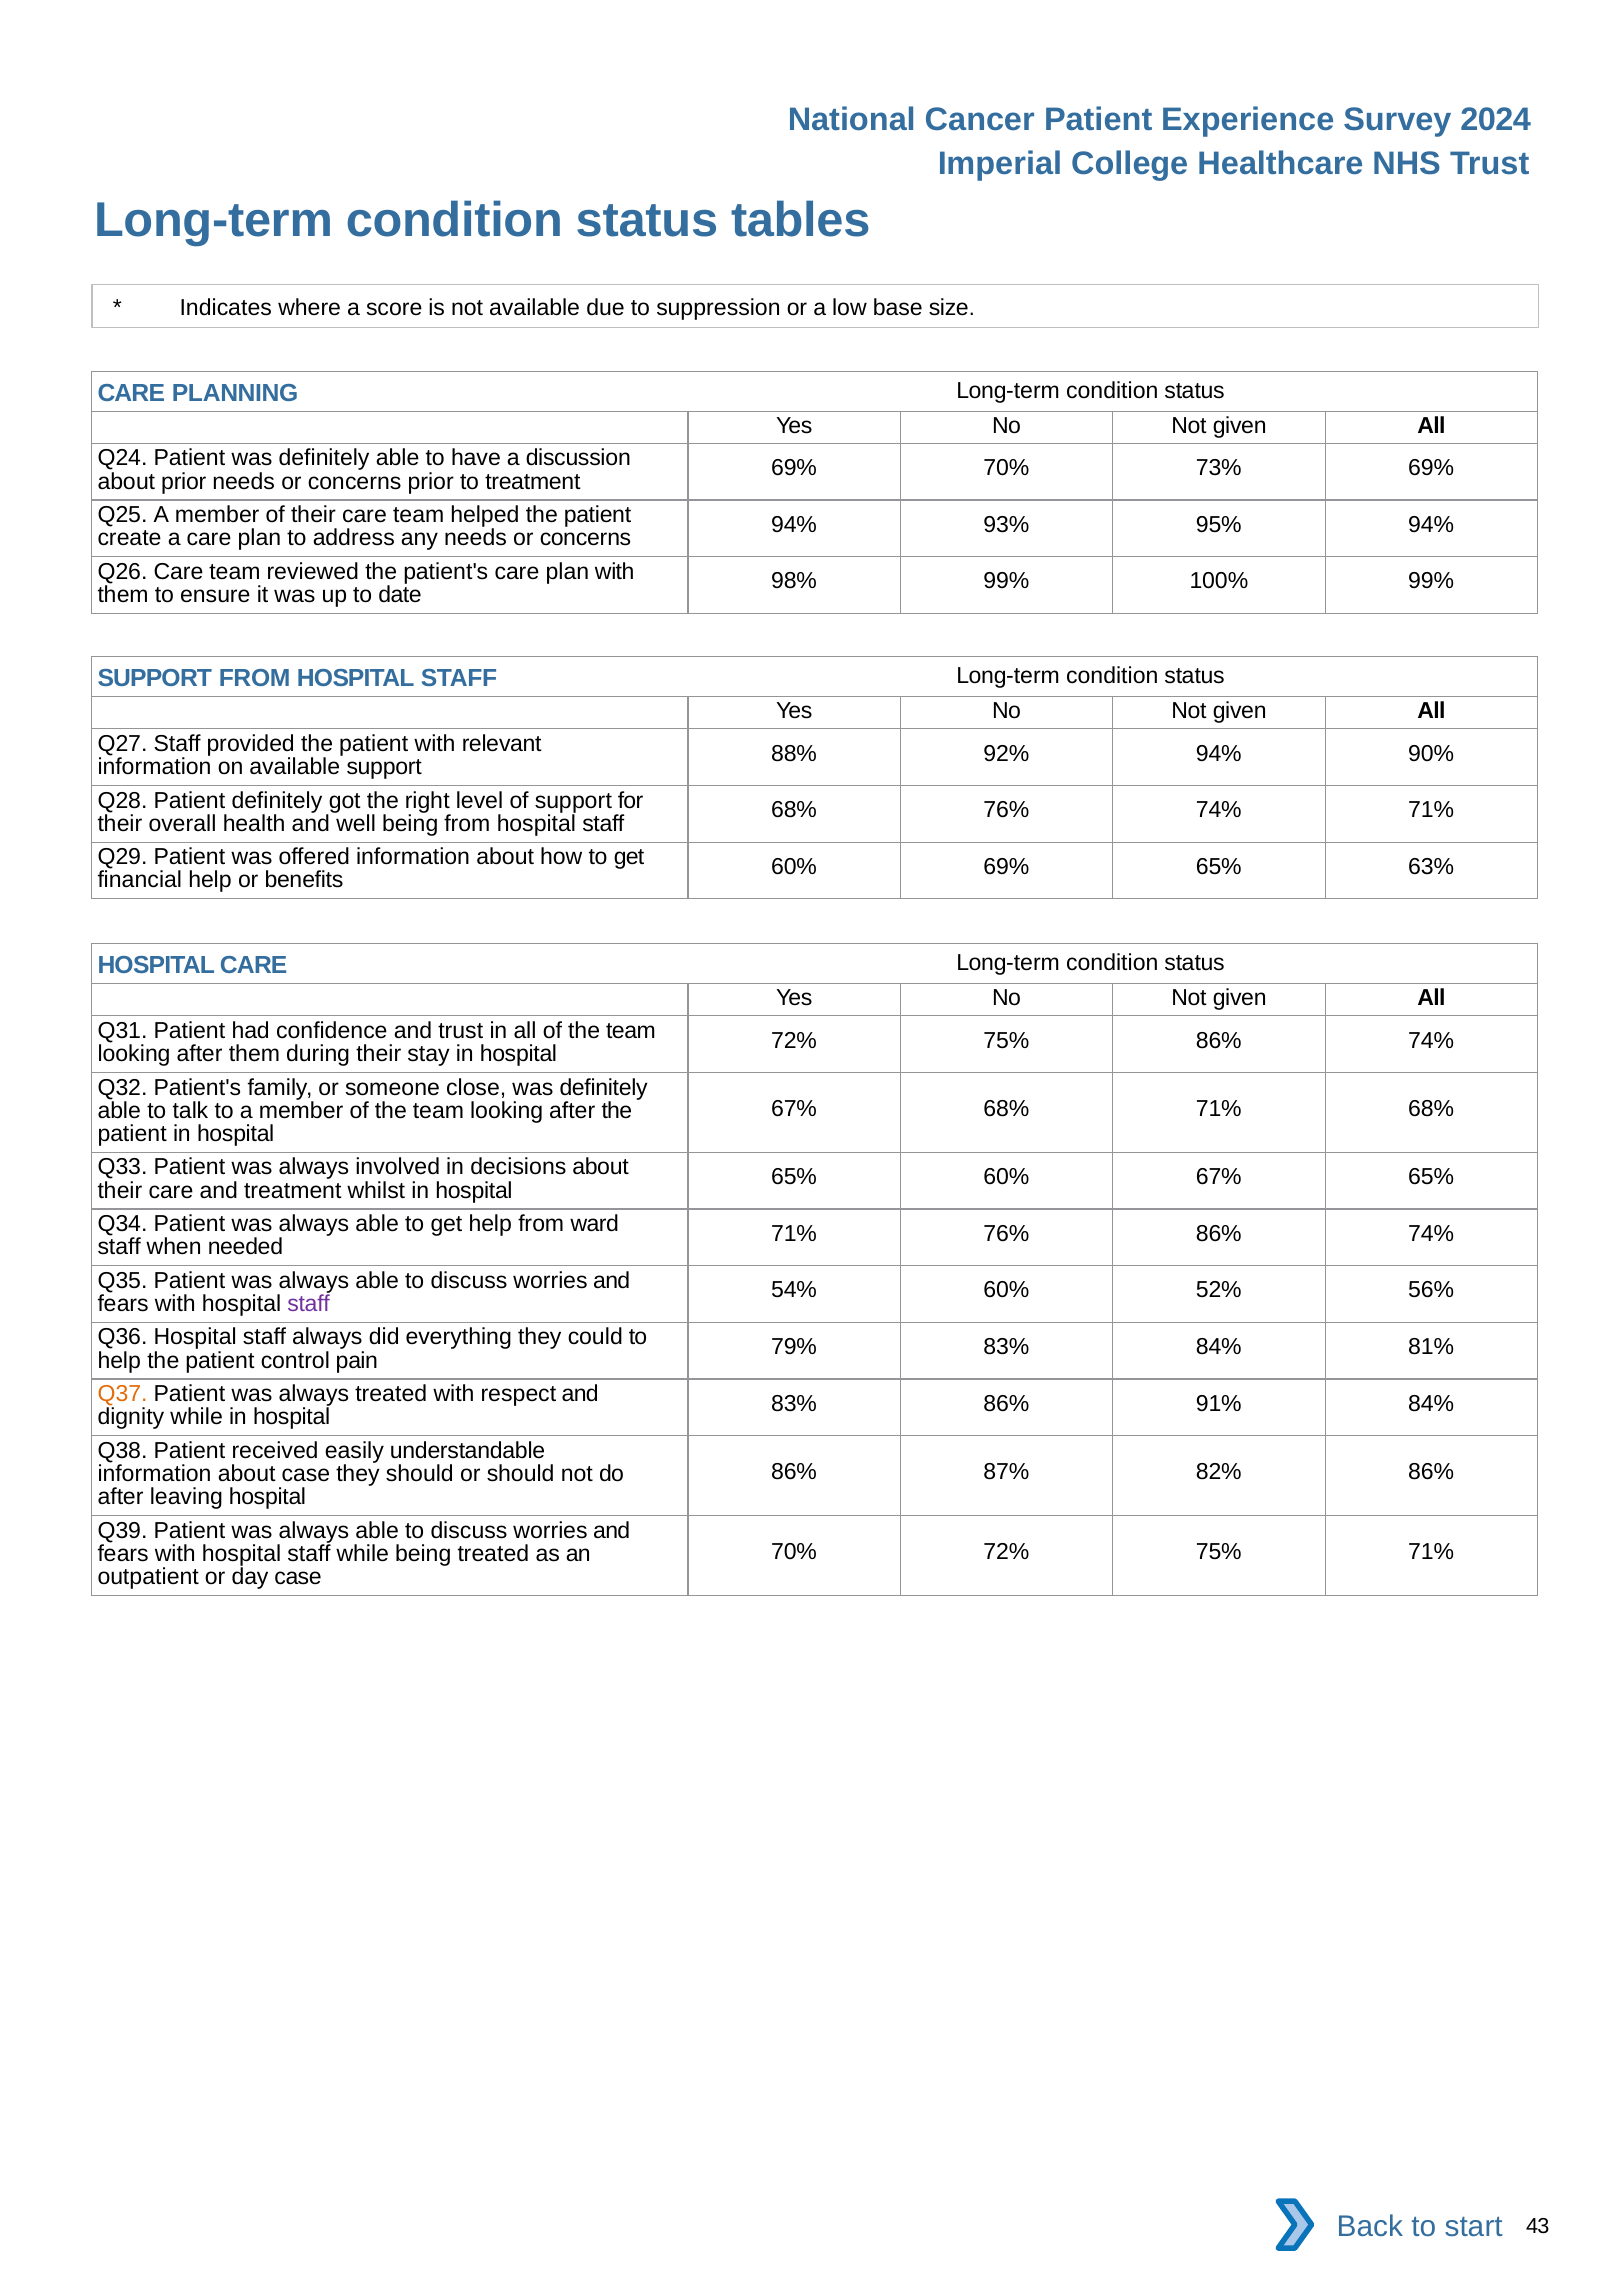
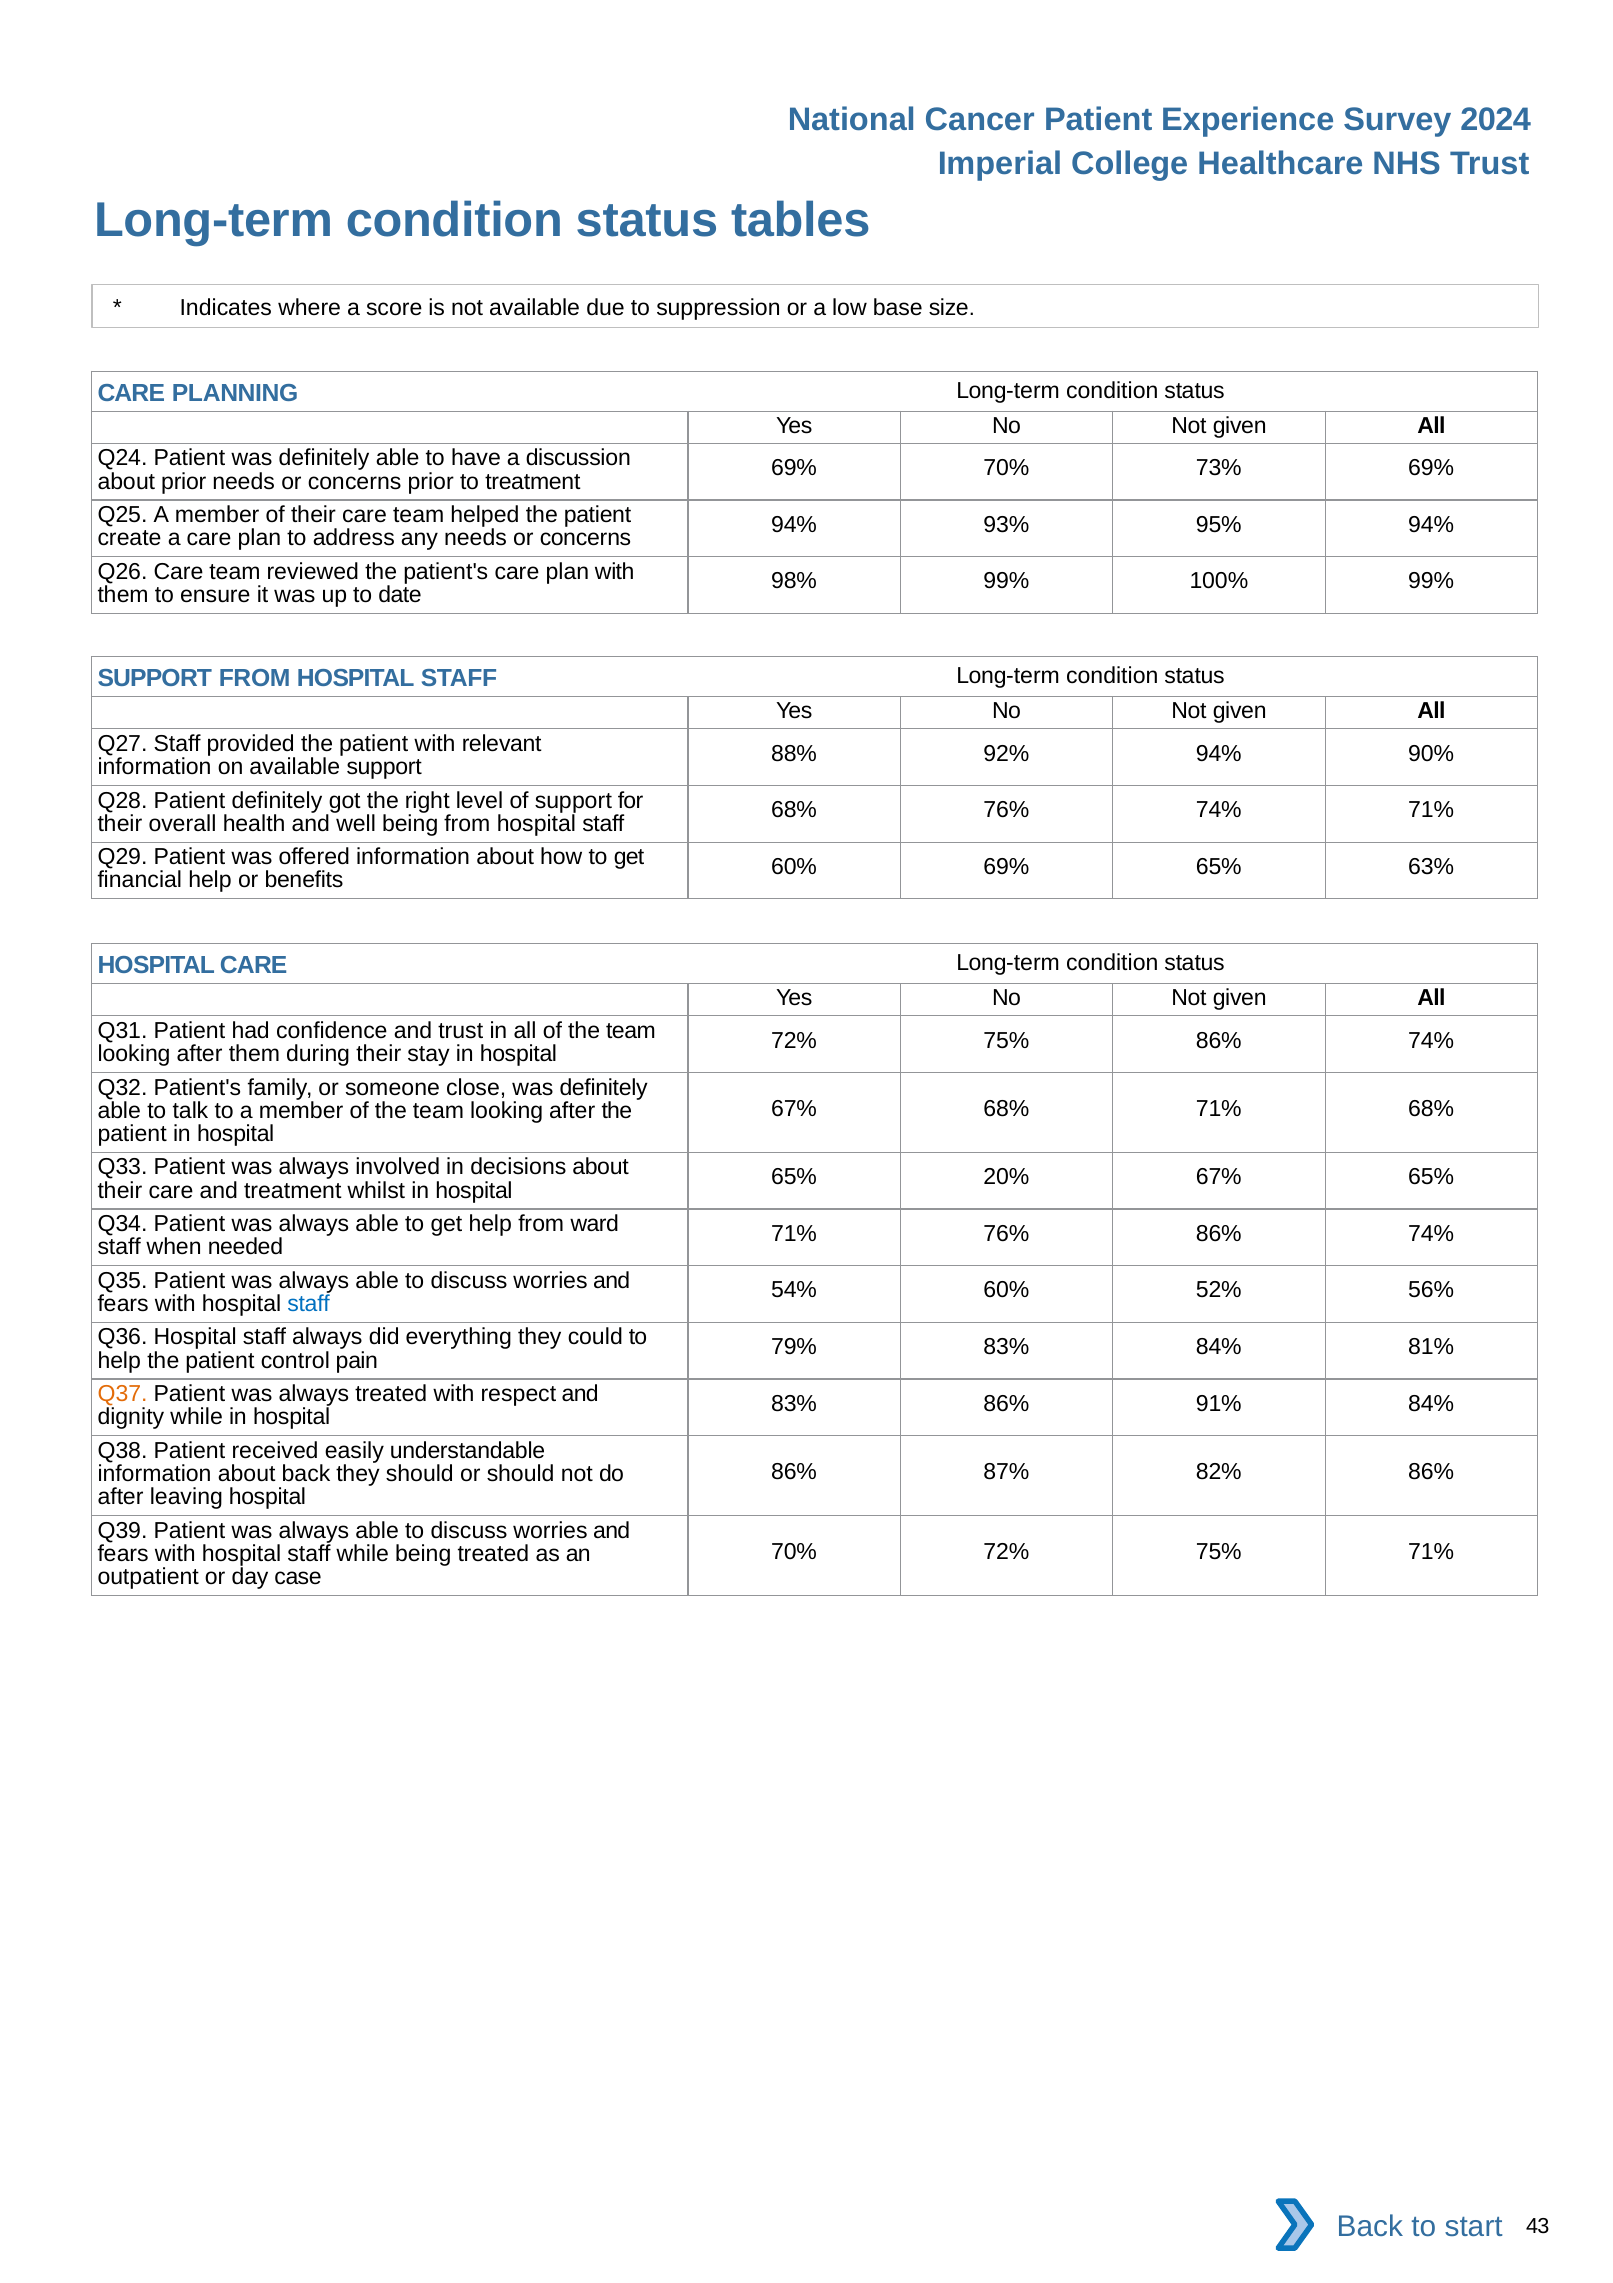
65% 60%: 60% -> 20% (1006, 1177)
staff colour: purple -> blue (309, 1304)
about case: case -> back (306, 1474)
